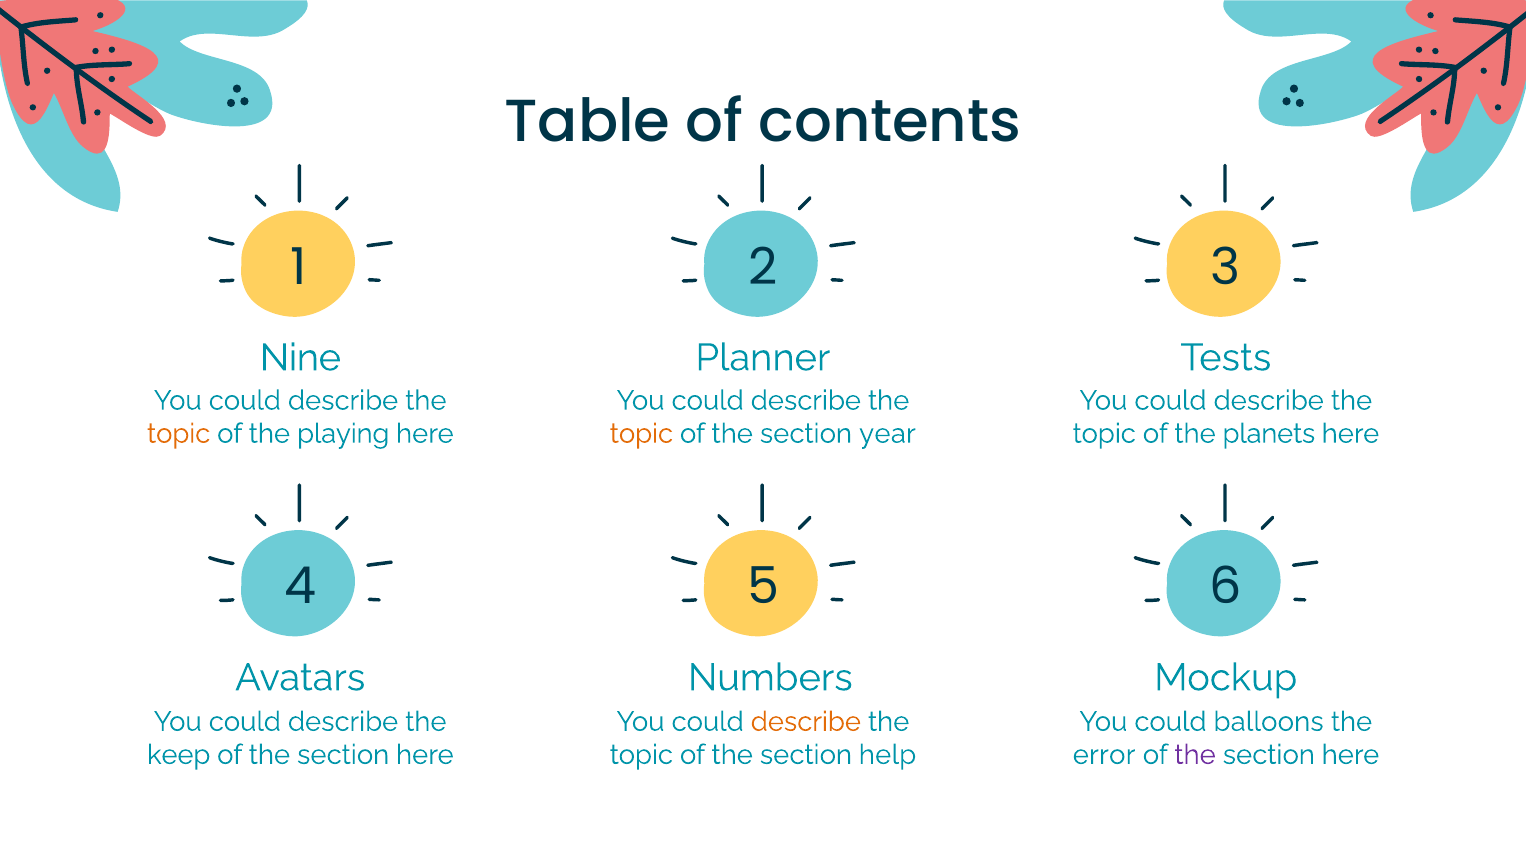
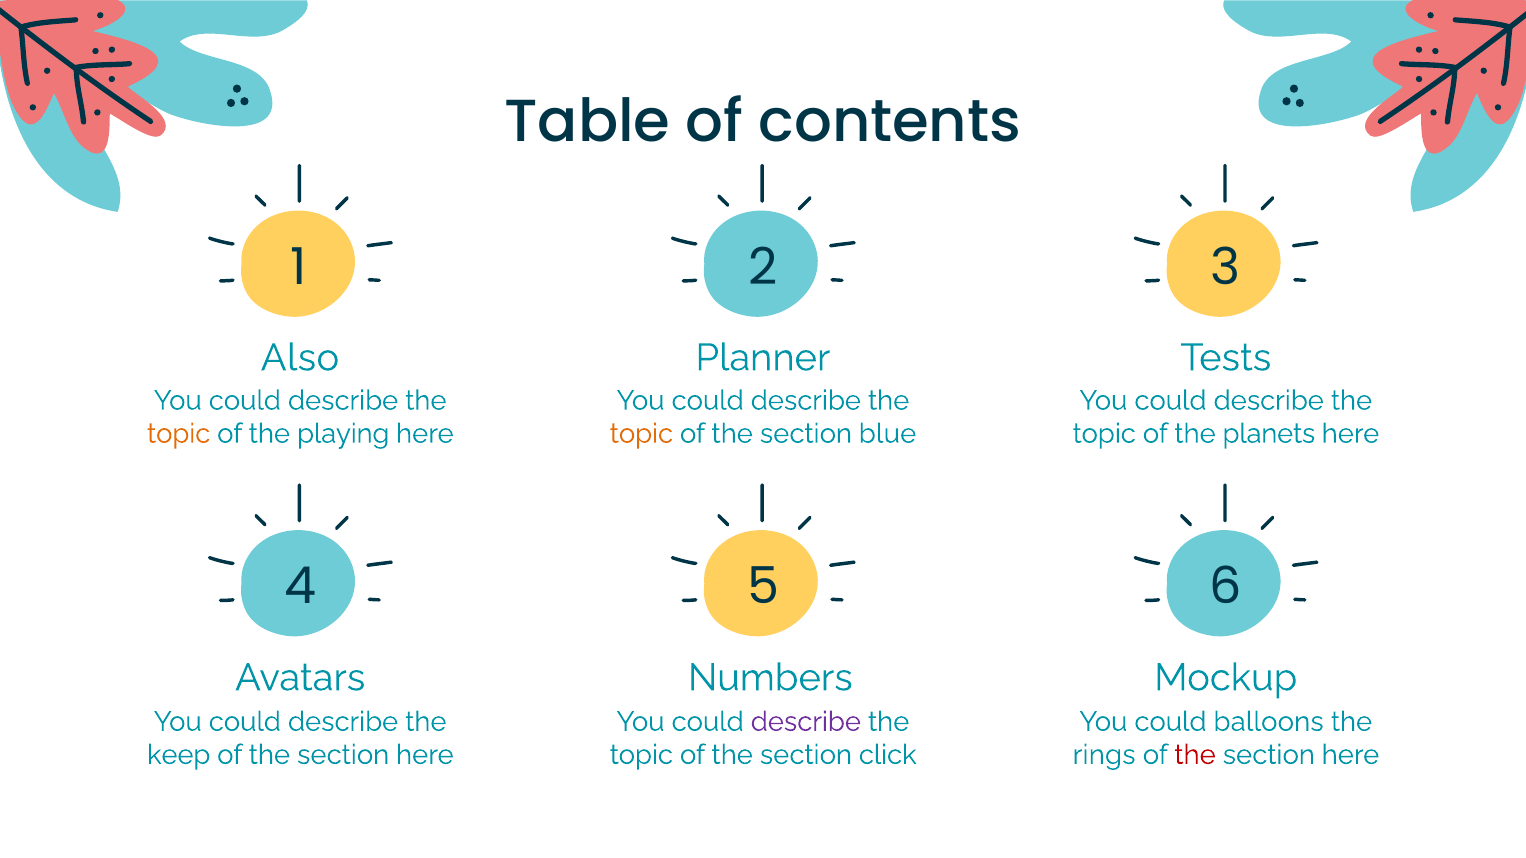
Nine: Nine -> Also (300, 358)
year: year -> blue (888, 434)
describe colour: orange -> purple (806, 722)
help: help -> click (888, 755)
error: error -> rings (1104, 755)
the colour: purple -> red (1195, 755)
